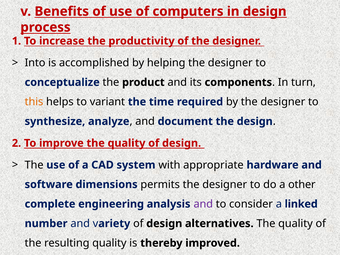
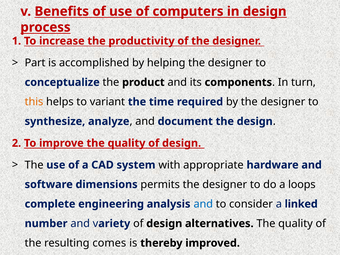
Into: Into -> Part (35, 63)
other: other -> loops (302, 184)
and colour: purple -> blue (203, 204)
resulting quality: quality -> comes (109, 243)
